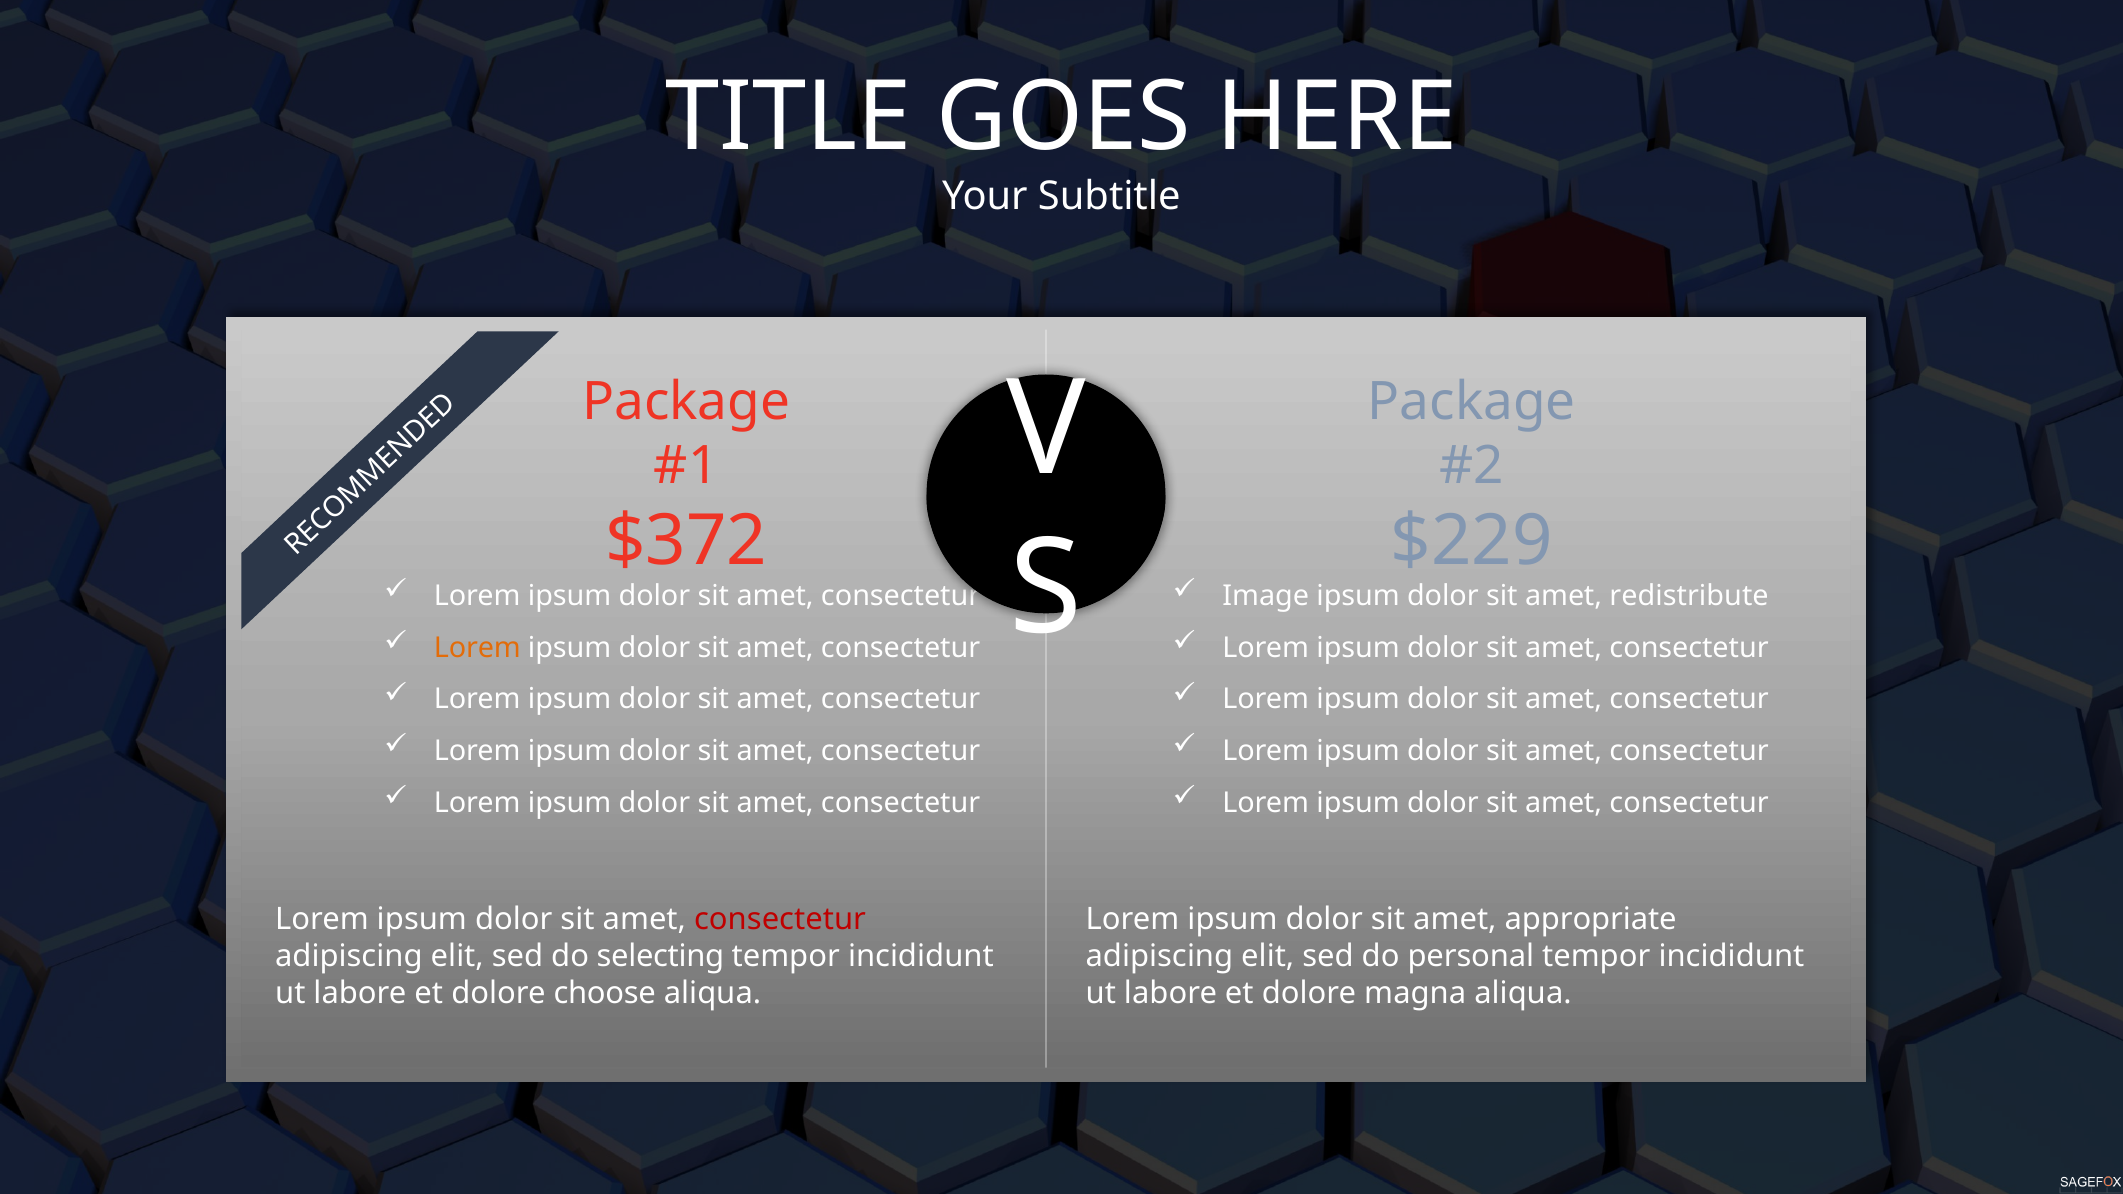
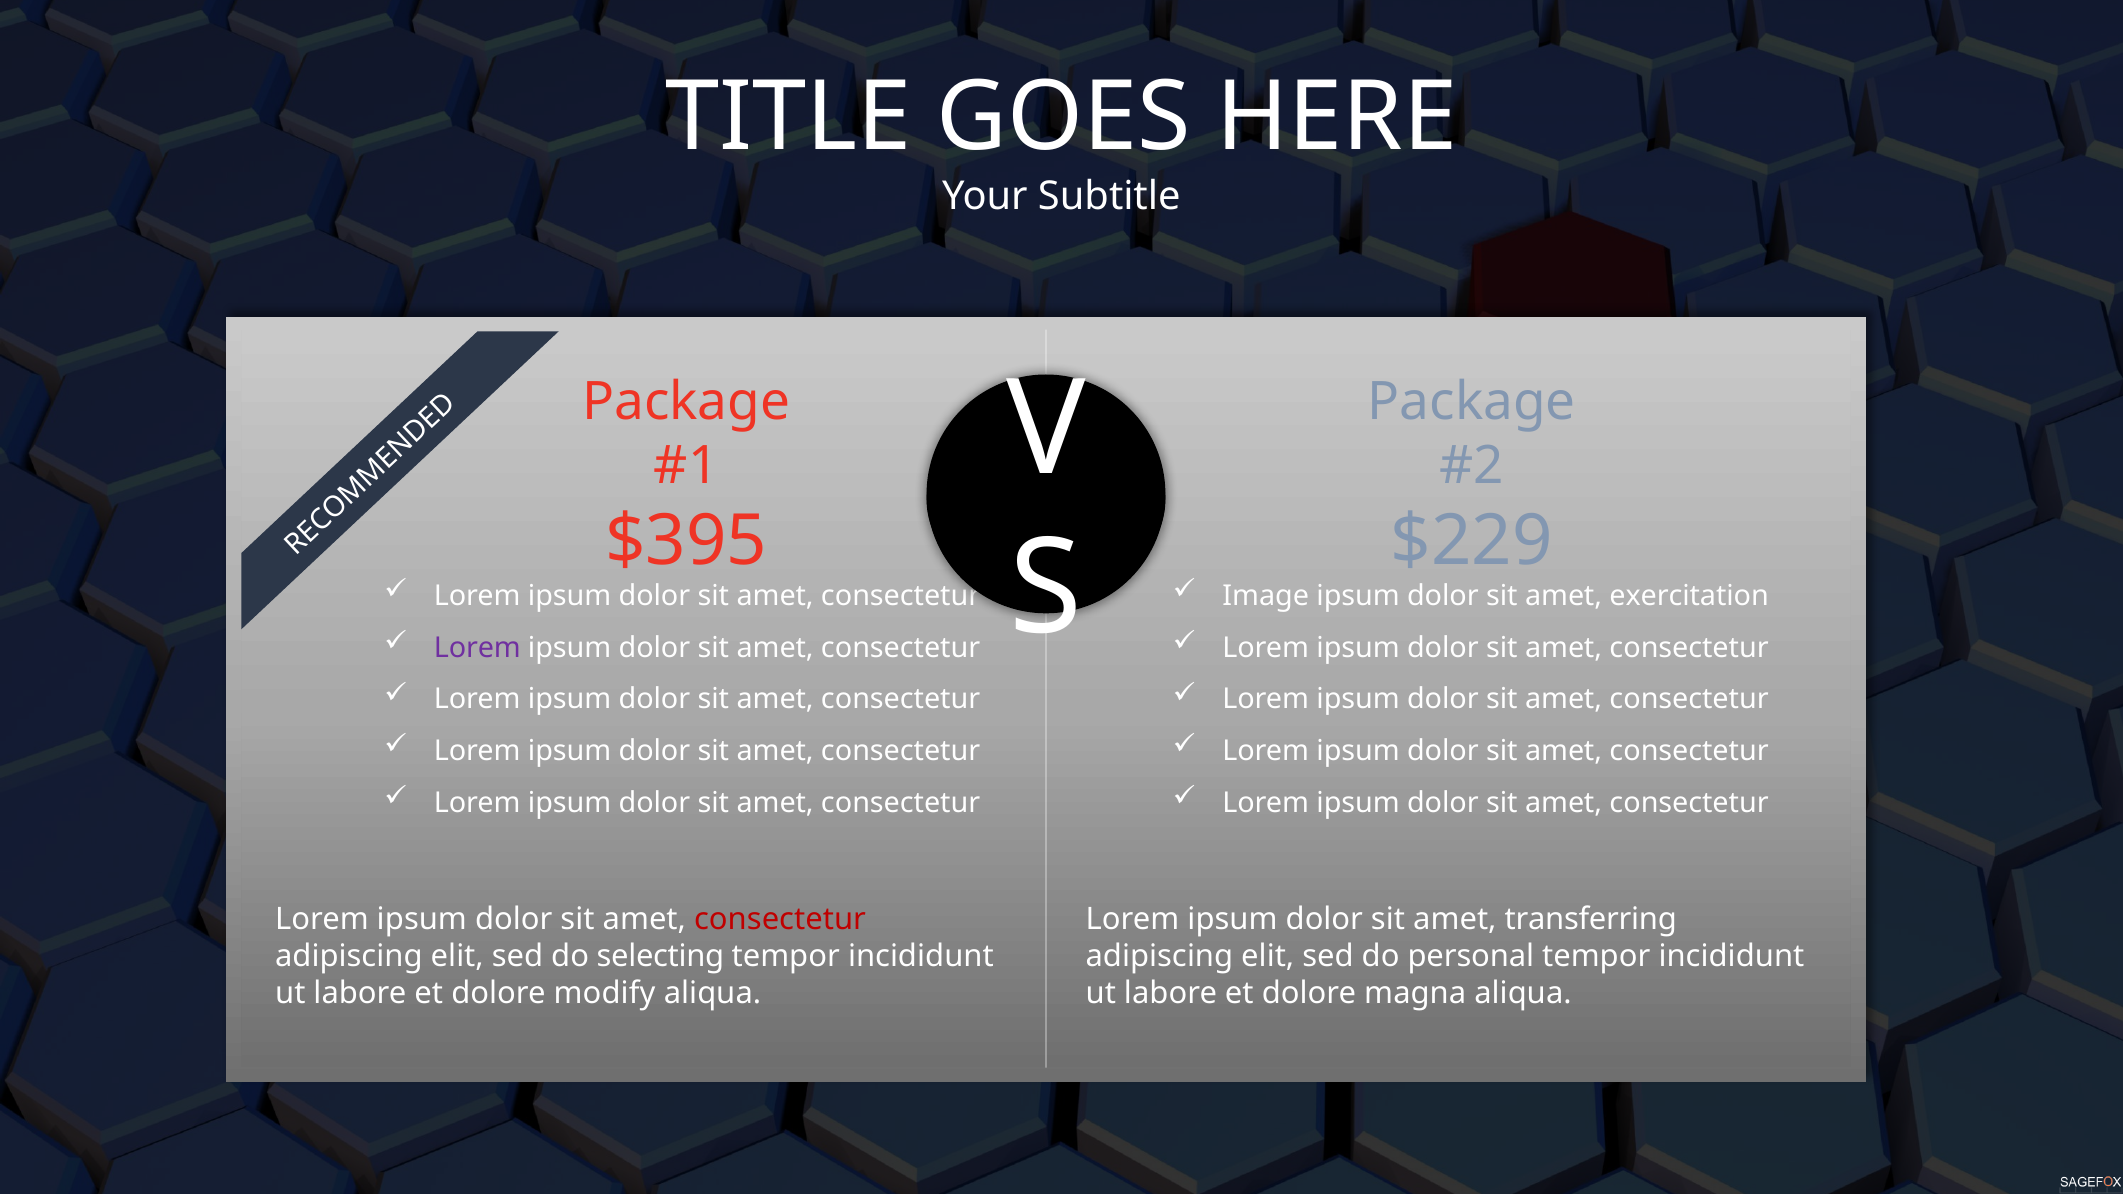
$372: $372 -> $395 (686, 541)
redistribute: redistribute -> exercitation (1689, 596)
Lorem colour: orange -> purple (477, 648)
appropriate: appropriate -> transferring (1591, 919)
choose: choose -> modify (605, 994)
